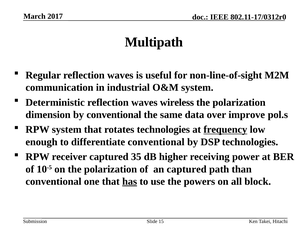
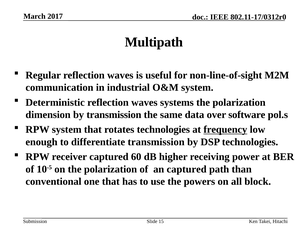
wireless: wireless -> systems (177, 102)
by conventional: conventional -> transmission (114, 115)
improve: improve -> software (247, 115)
differentiate conventional: conventional -> transmission (156, 142)
35: 35 -> 60 (136, 157)
has underline: present -> none (130, 181)
